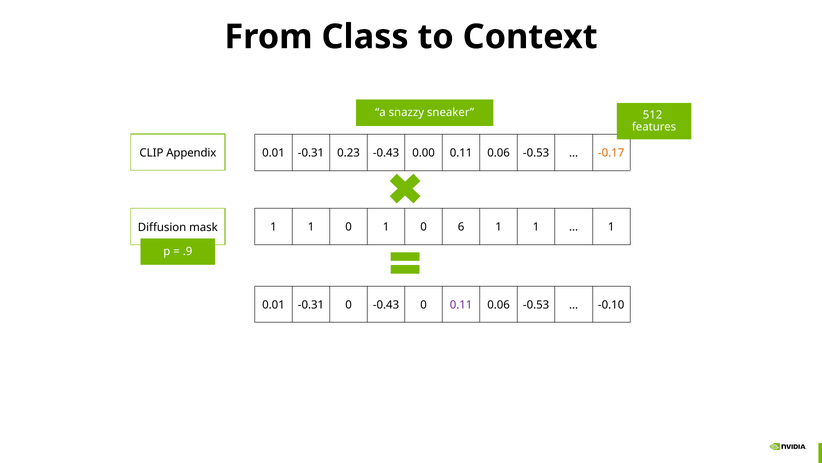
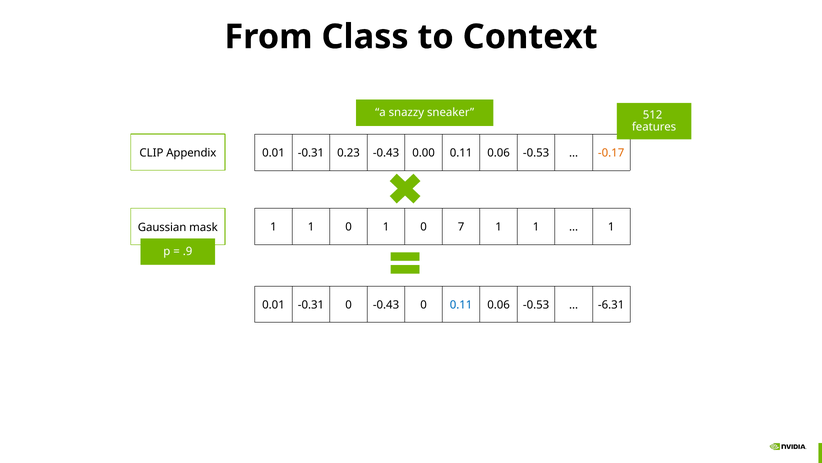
6: 6 -> 7 (461, 227)
Diffusion: Diffusion -> Gaussian (162, 227)
0.11 colour: purple -> blue (461, 304)
-0.10: -0.10 -> -6.31 (611, 304)
